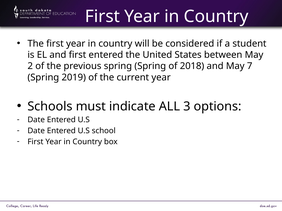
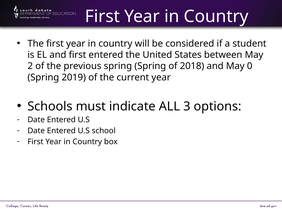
7: 7 -> 0 (250, 66)
